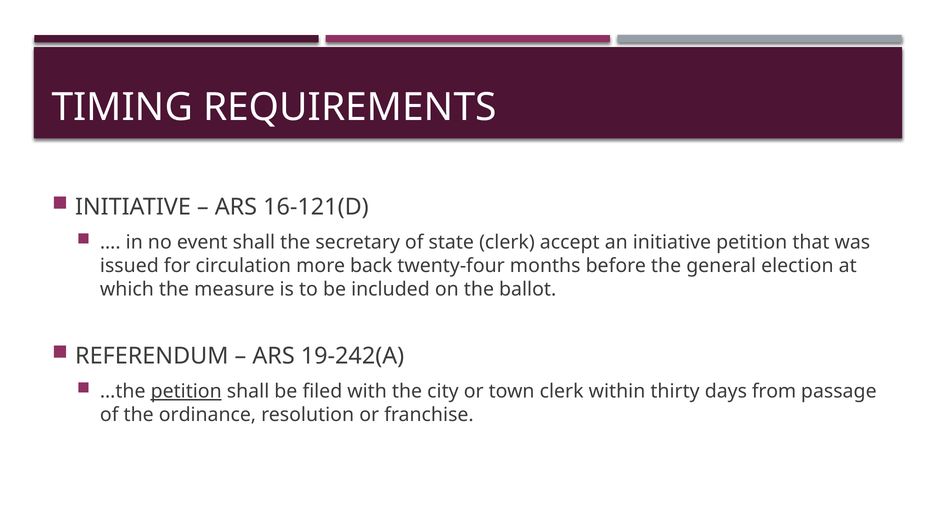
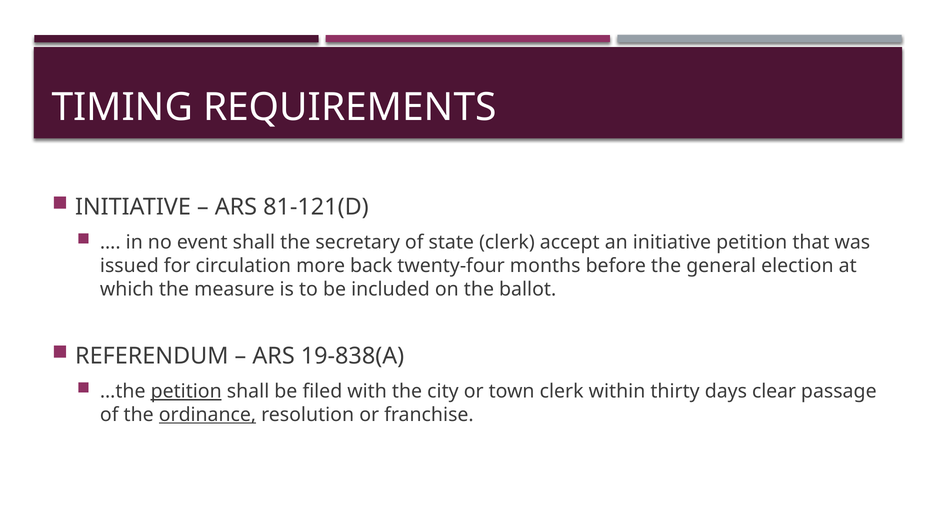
16-121(D: 16-121(D -> 81-121(D (316, 207)
19-242(A: 19-242(A -> 19-838(A (353, 356)
from: from -> clear (774, 392)
ordinance underline: none -> present (207, 415)
